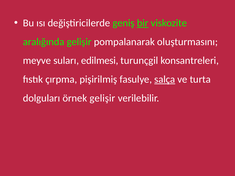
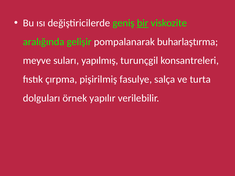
oluşturmasını: oluşturmasını -> buharlaştırma (188, 42)
edilmesi: edilmesi -> yapılmış (100, 61)
salça underline: present -> none (165, 79)
örnek gelişir: gelişir -> yapılır (102, 98)
